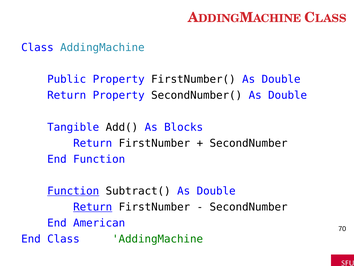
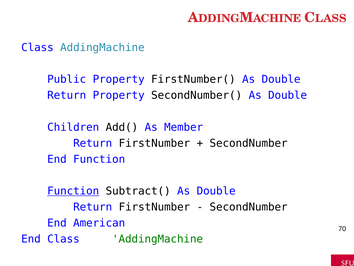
Tangible: Tangible -> Children (73, 127)
Blocks: Blocks -> Member (184, 127)
Return underline: present -> none (93, 207)
